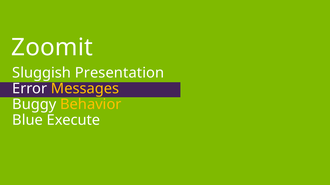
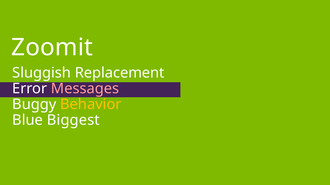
Presentation: Presentation -> Replacement (120, 73)
Messages colour: yellow -> pink (85, 89)
Execute: Execute -> Biggest (73, 120)
